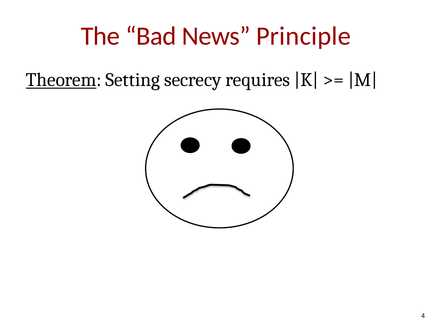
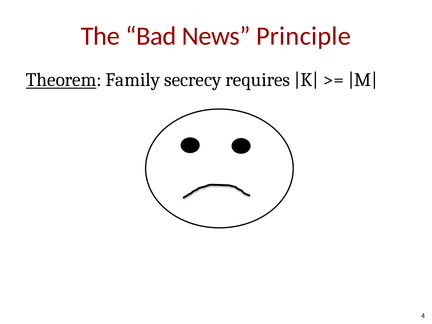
Setting: Setting -> Family (133, 80)
